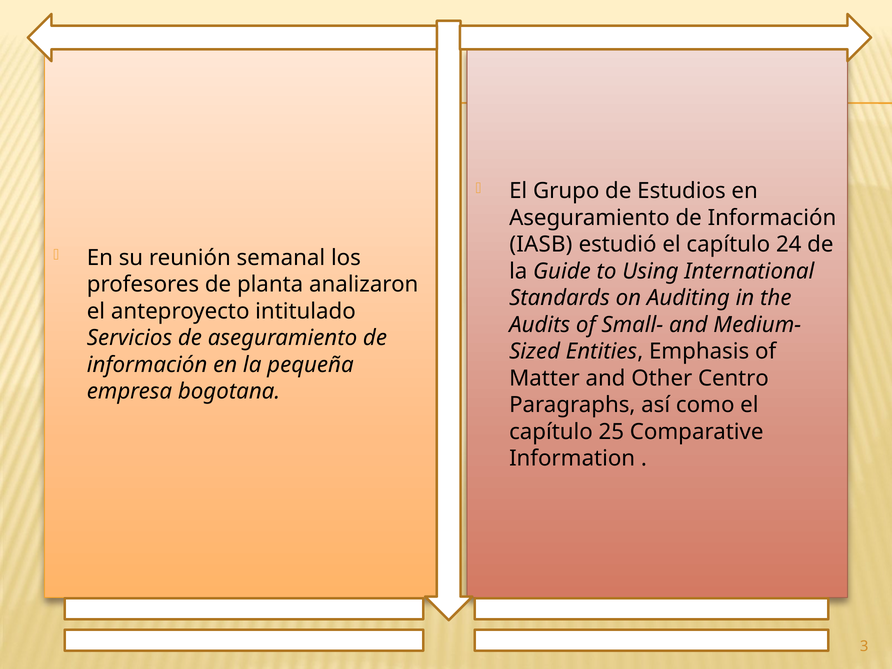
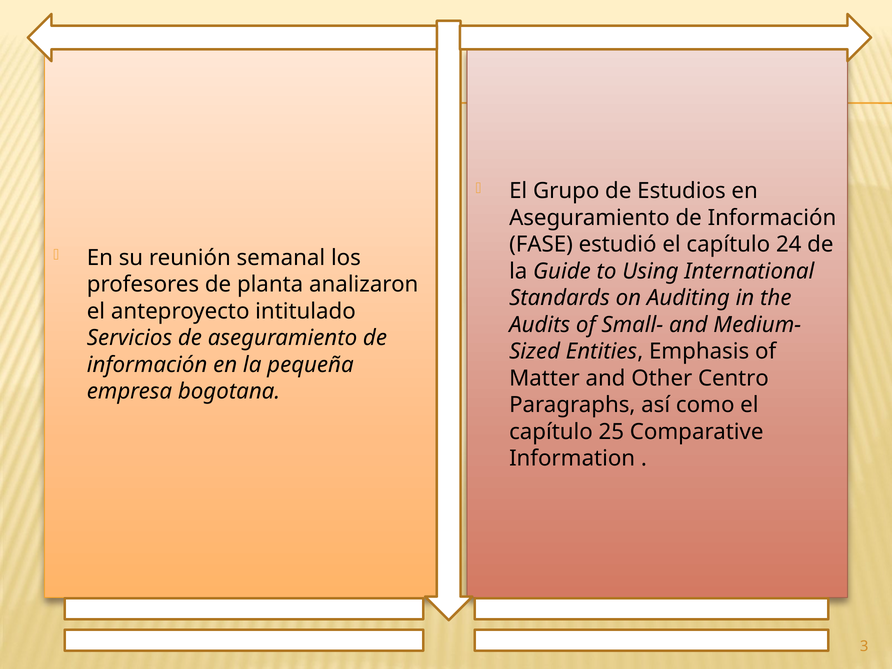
IASB: IASB -> FASE (541, 244)
